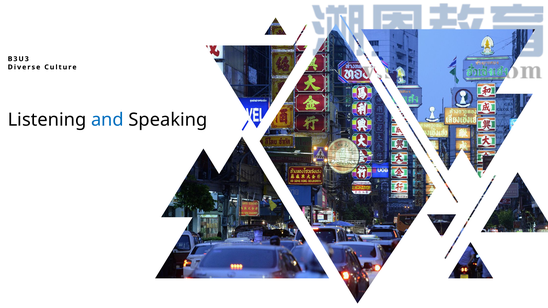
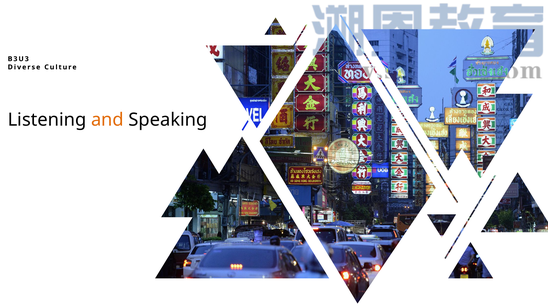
and colour: blue -> orange (107, 120)
